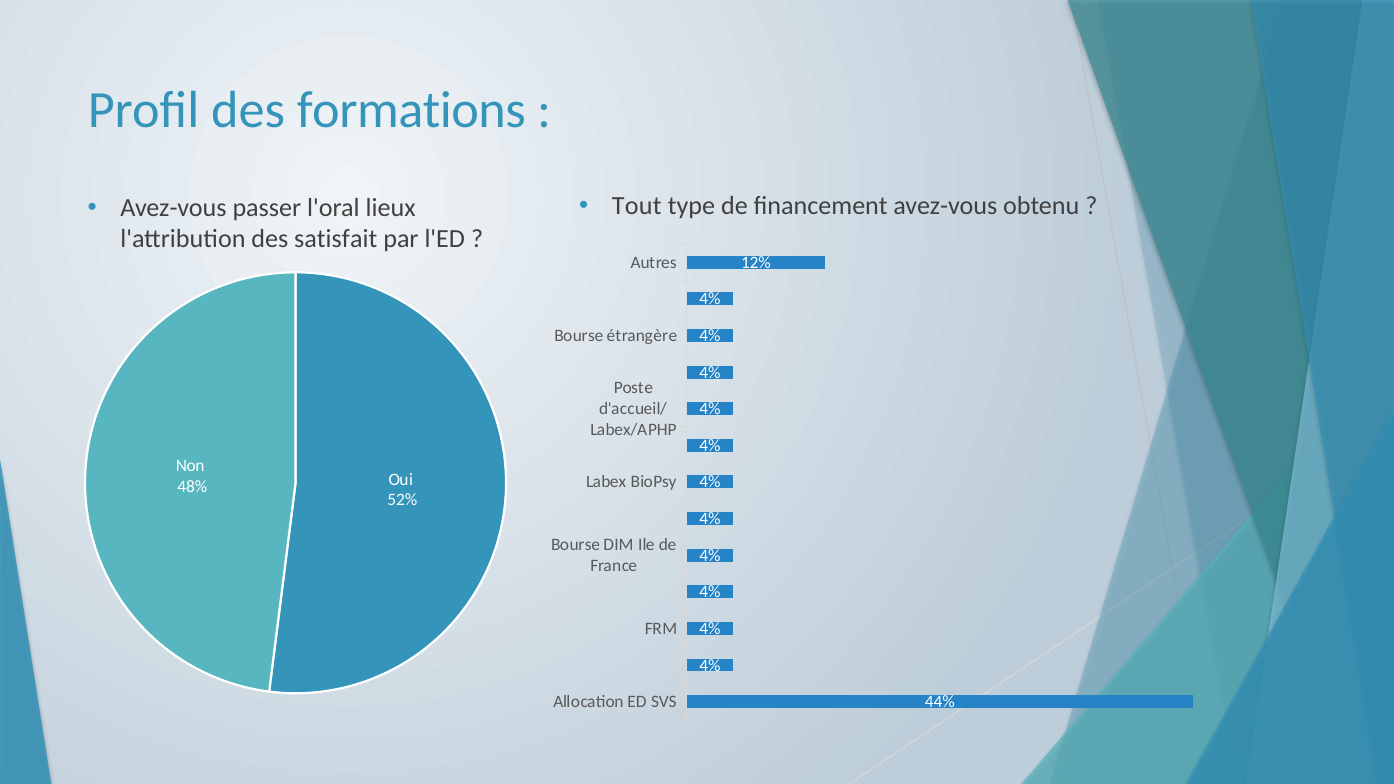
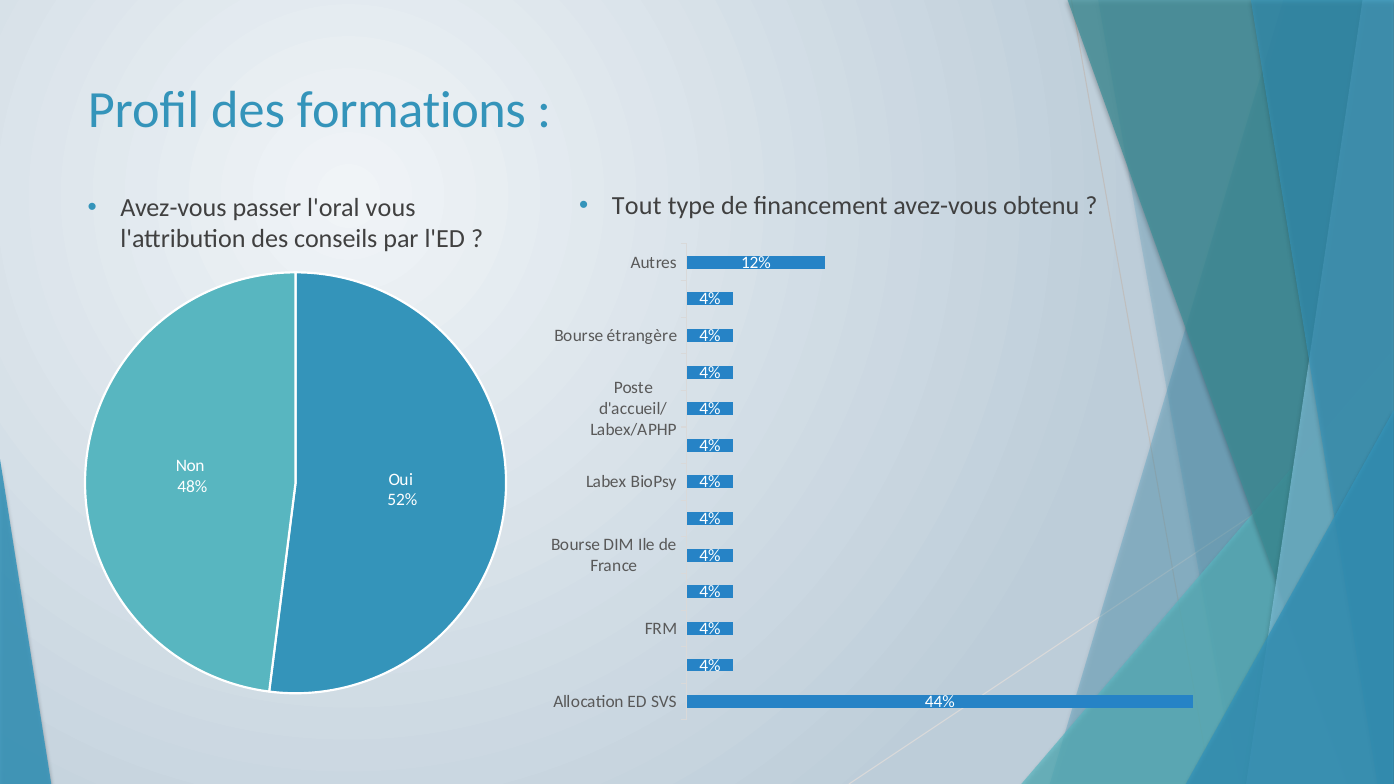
lieux: lieux -> vous (391, 208)
satisfait: satisfait -> conseils (336, 239)
